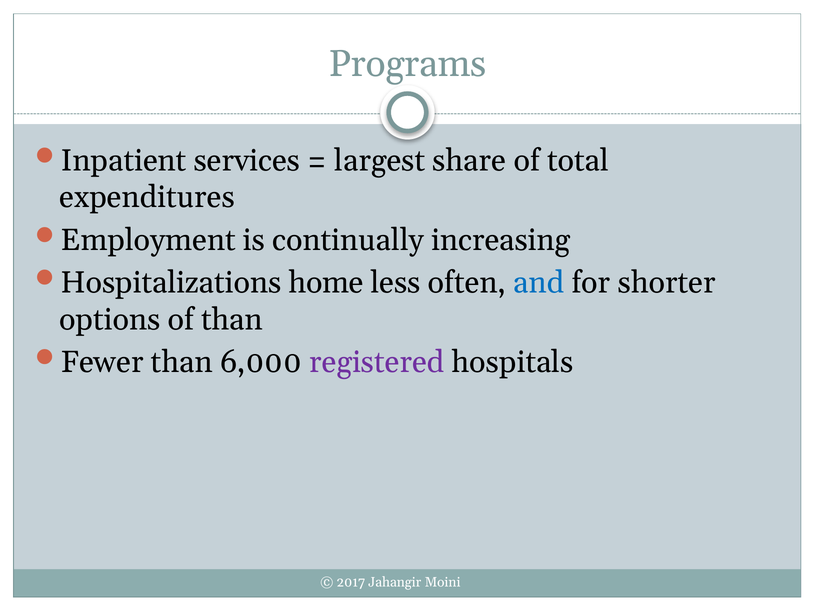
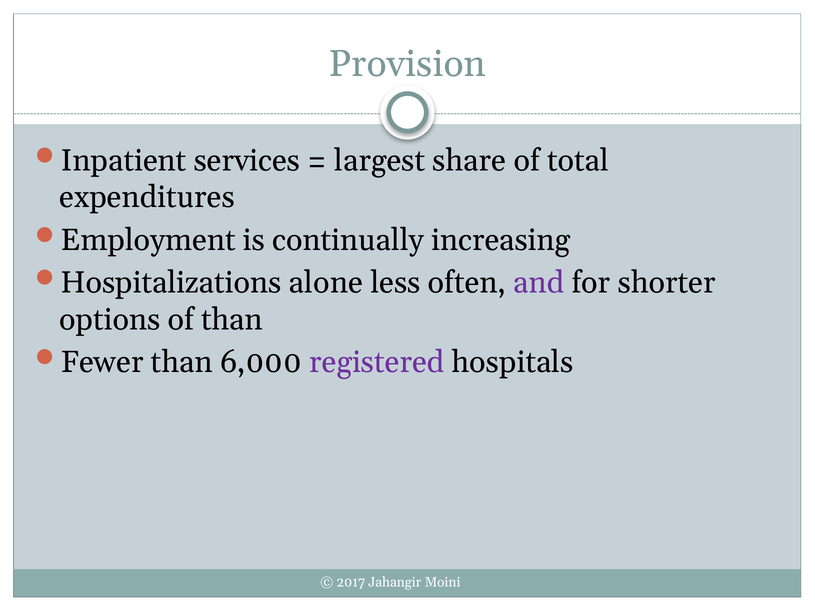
Programs: Programs -> Provision (407, 64)
home: home -> alone (326, 283)
and colour: blue -> purple (539, 283)
